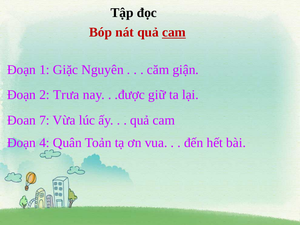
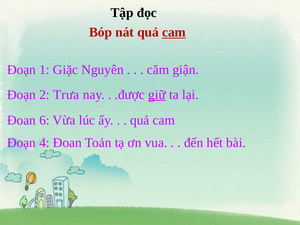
giữ underline: none -> present (157, 95)
7: 7 -> 6 (44, 120)
4 Quân: Quân -> Đoan (67, 143)
